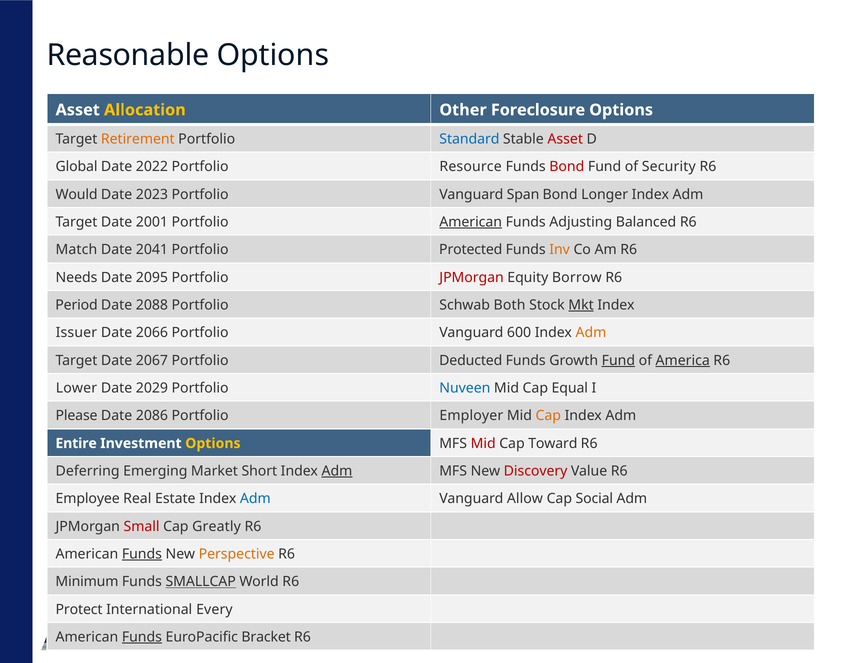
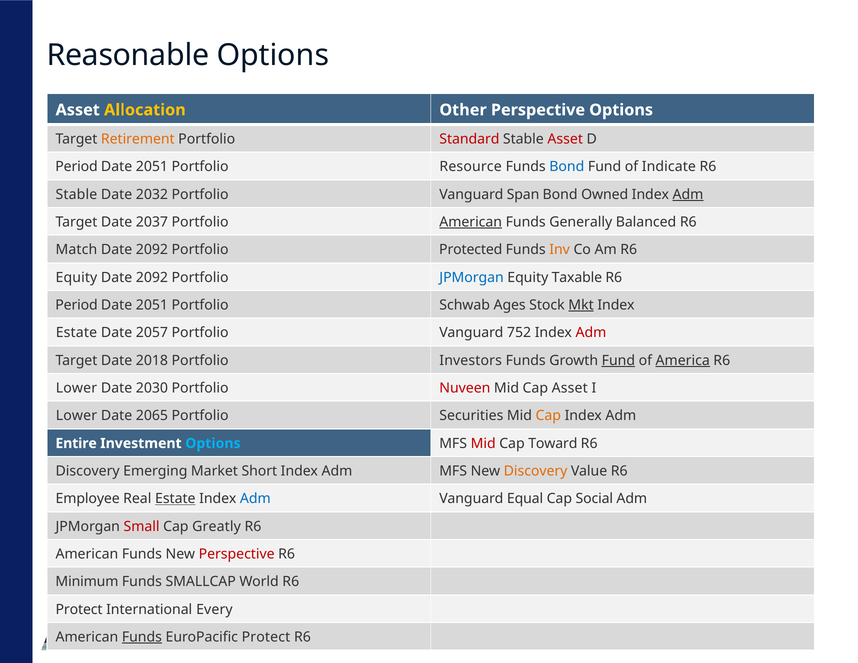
Other Foreclosure: Foreclosure -> Perspective (538, 110)
Standard colour: blue -> red (469, 139)
Global: Global -> Period (77, 167)
2022: 2022 -> 2051 (152, 167)
Bond colour: red -> blue (567, 167)
Security: Security -> Indicate (669, 167)
Would: Would -> Stable (76, 194)
2023: 2023 -> 2032 (152, 194)
Longer: Longer -> Owned (605, 194)
Adm underline: none -> present (688, 194)
2001: 2001 -> 2037 (152, 222)
Adjusting: Adjusting -> Generally (581, 222)
2041: 2041 -> 2092 (152, 250)
Needs: Needs -> Equity (76, 277)
2095: 2095 -> 2092 (152, 277)
JPMorgan colour: red -> blue (472, 277)
Borrow: Borrow -> Taxable (577, 277)
2088: 2088 -> 2051 (152, 305)
Both: Both -> Ages (510, 305)
Issuer: Issuer -> Estate (76, 333)
2066: 2066 -> 2057 (152, 333)
600: 600 -> 752 (519, 333)
Adm colour: orange -> red (591, 333)
2067: 2067 -> 2018 (152, 360)
Deducted: Deducted -> Investors (471, 360)
2029: 2029 -> 2030 (152, 388)
Nuveen colour: blue -> red (465, 388)
Cap Equal: Equal -> Asset (570, 388)
Please: Please -> Lower (76, 416)
2086: 2086 -> 2065 (152, 416)
Employer: Employer -> Securities (471, 416)
Options colour: yellow -> light blue (213, 443)
Deferring: Deferring -> Discovery (88, 471)
Adm underline: present -> none (337, 471)
Discovery colour: red -> orange (536, 471)
Estate underline: none -> present (175, 499)
Allow: Allow -> Equal (525, 499)
Funds underline: present -> none (142, 554)
Perspective colour: orange -> red (237, 554)
SMALLCAP underline: present -> none (201, 582)
EuroPacific Bracket: Bracket -> Protect (266, 637)
